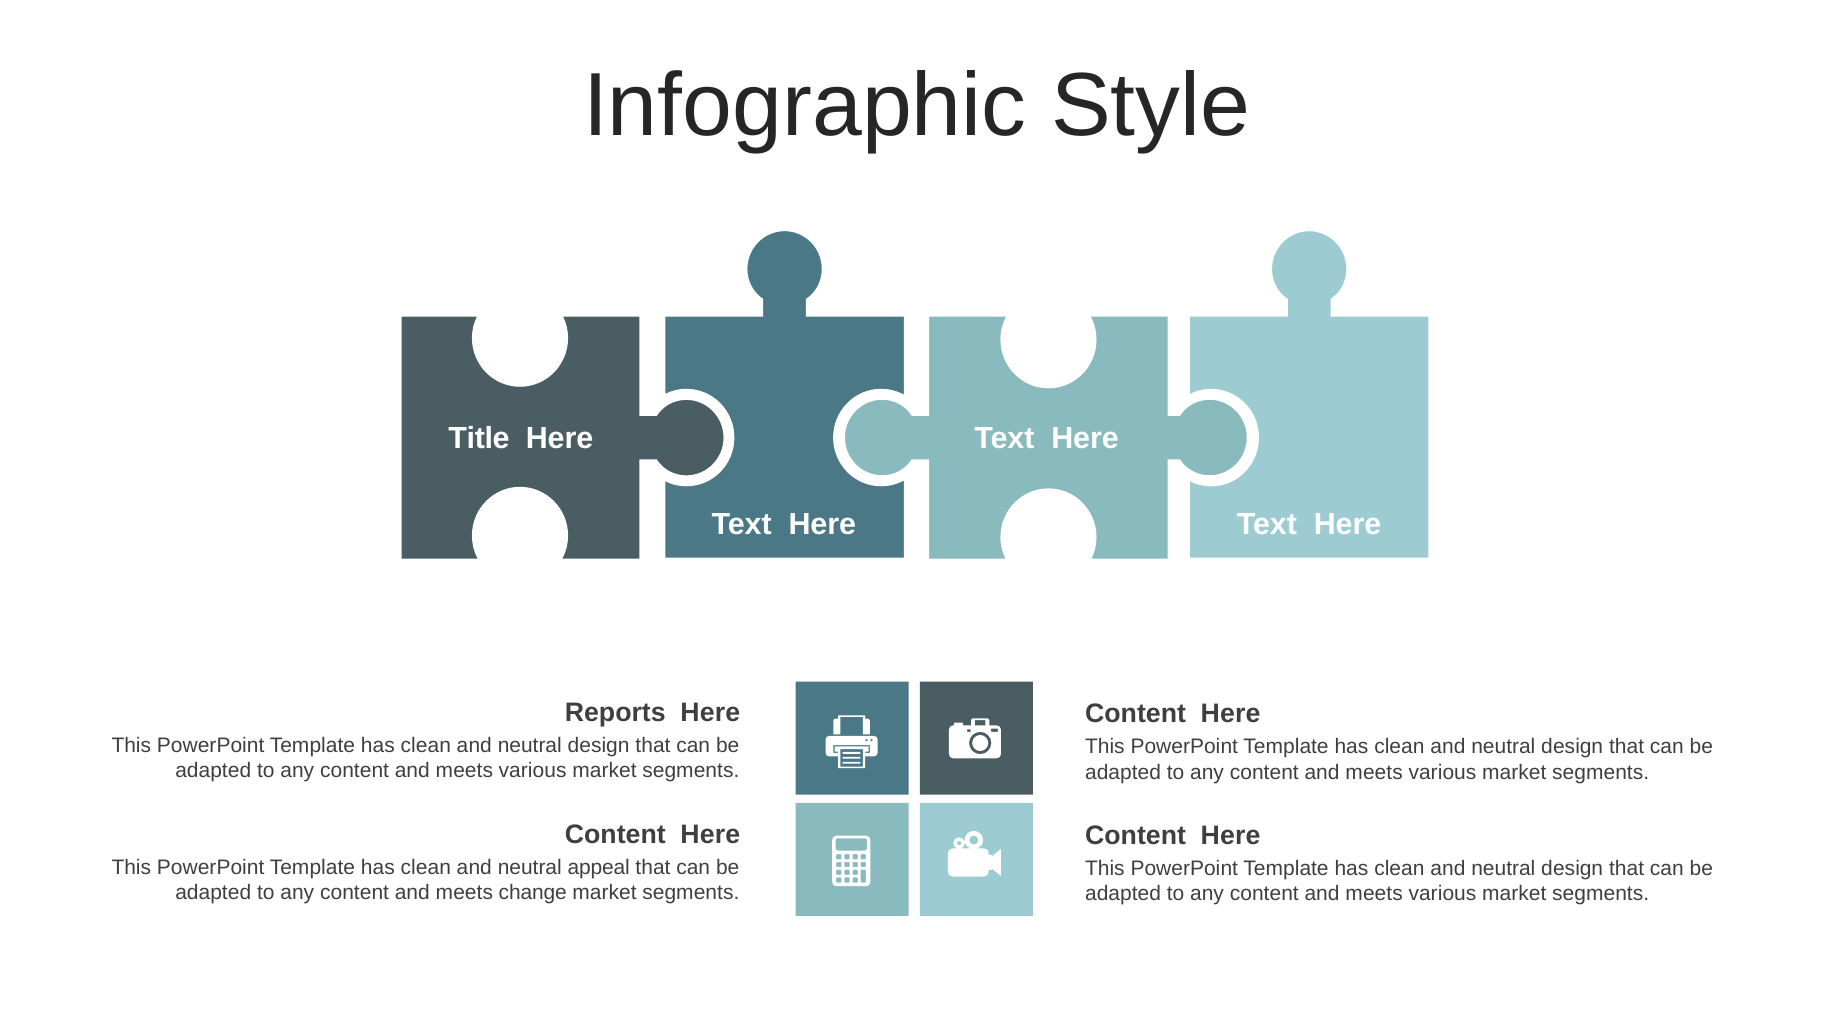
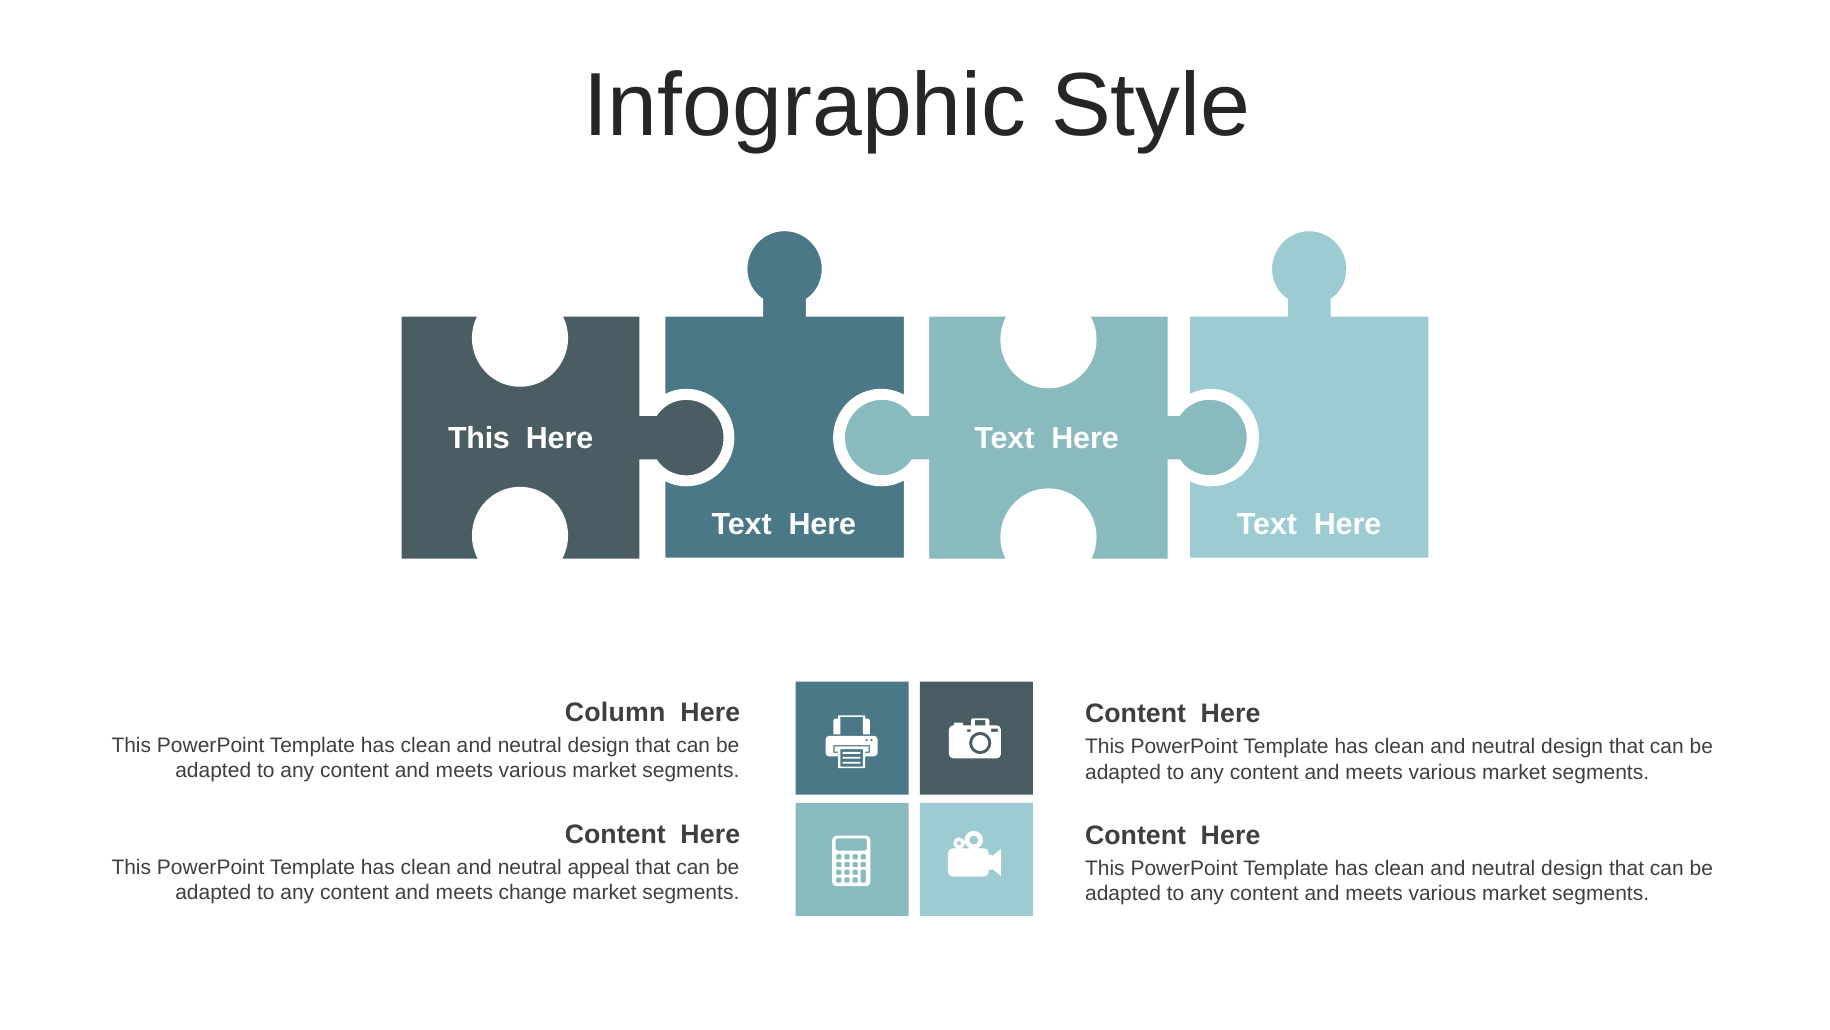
Title: Title -> This (479, 438)
Reports: Reports -> Column (615, 712)
